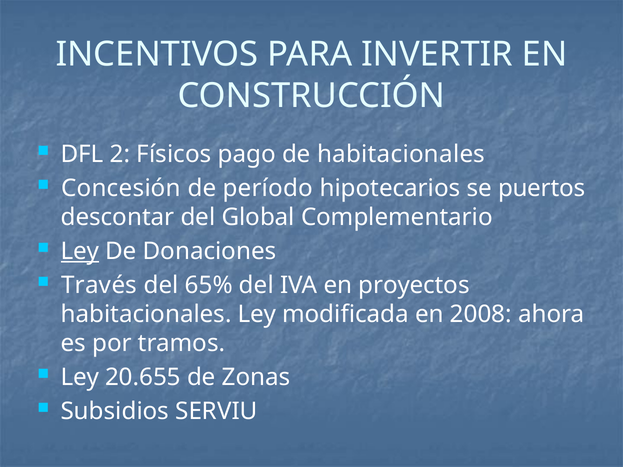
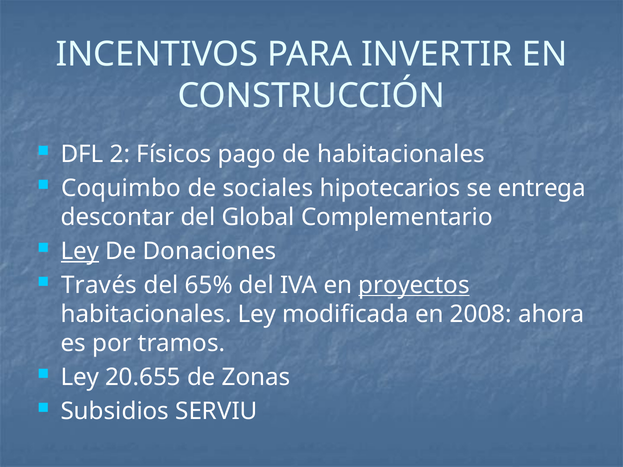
Concesión: Concesión -> Coquimbo (121, 188)
período: período -> sociales (268, 188)
puertos: puertos -> entrega (542, 188)
proyectos underline: none -> present (414, 285)
